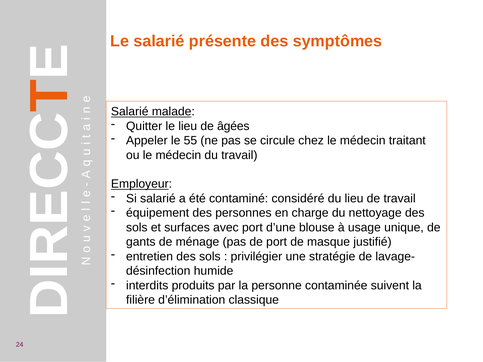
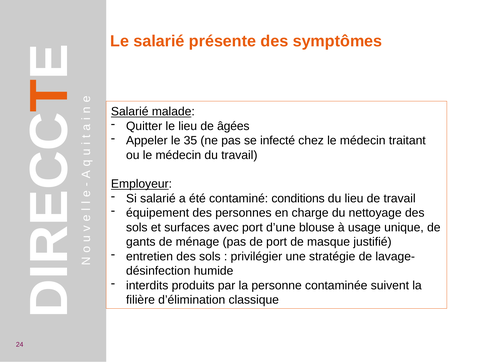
55: 55 -> 35 (190, 141)
circule: circule -> infecté (278, 141)
considéré: considéré -> conditions (298, 199)
